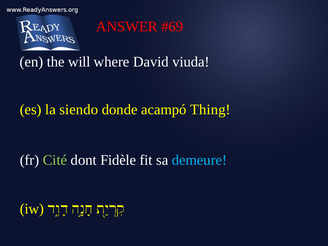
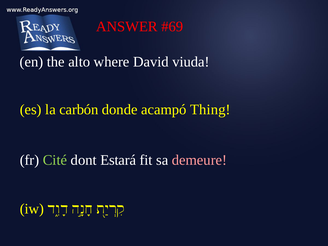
will: will -> alto (79, 62)
siendo: siendo -> carbón (79, 109)
Fidèle: Fidèle -> Estará (118, 160)
demeure colour: light blue -> pink (199, 160)
